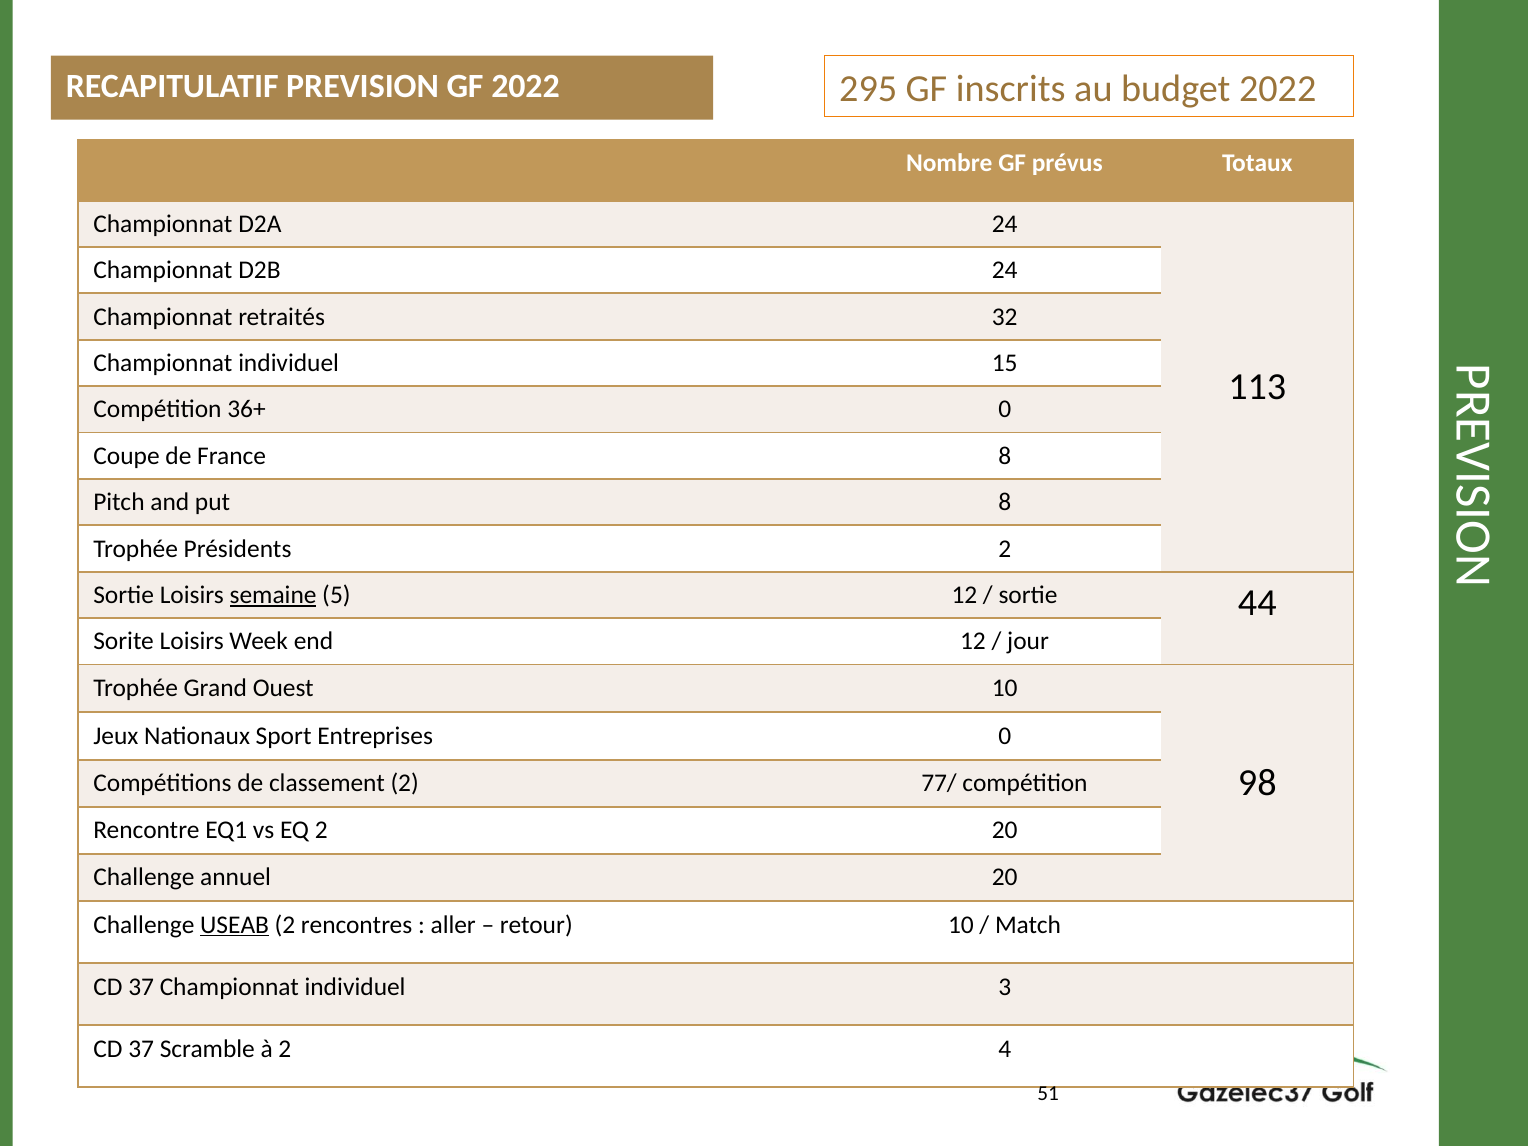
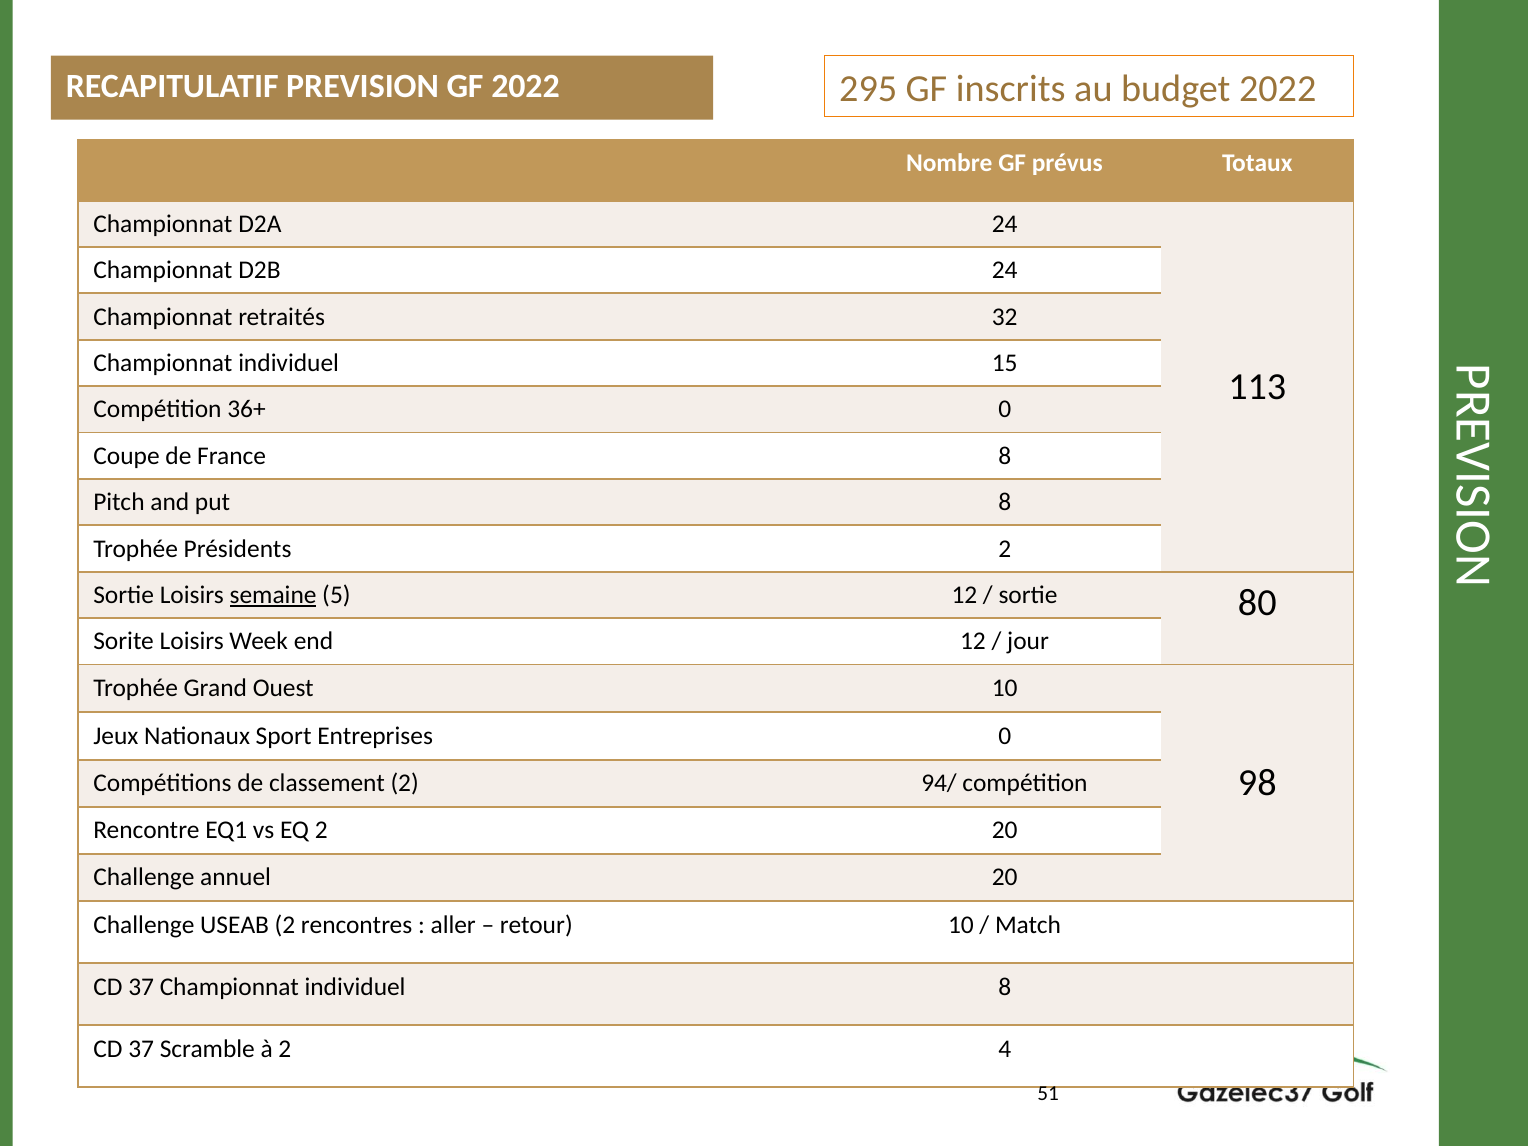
44: 44 -> 80 (1257, 603)
77/: 77/ -> 94/ (939, 783)
USEAB underline: present -> none (235, 925)
individuel 3: 3 -> 8 (1005, 987)
